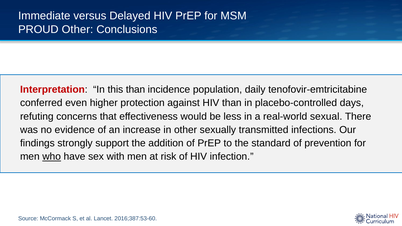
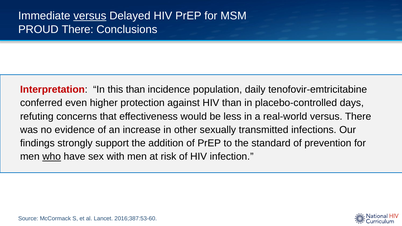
versus underline: none -> present (90, 16)
PROUD Other: Other -> There (78, 29)
real-world sexual: sexual -> versus (326, 116)
